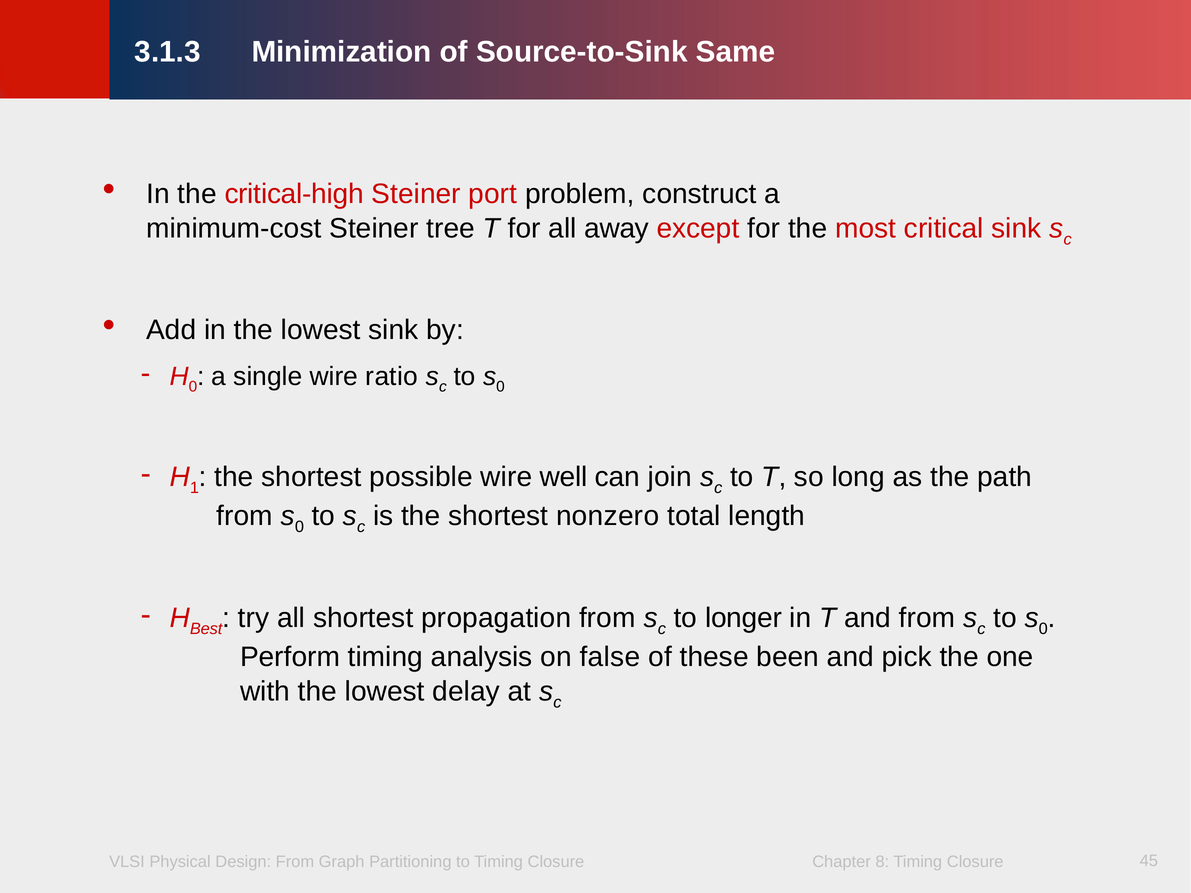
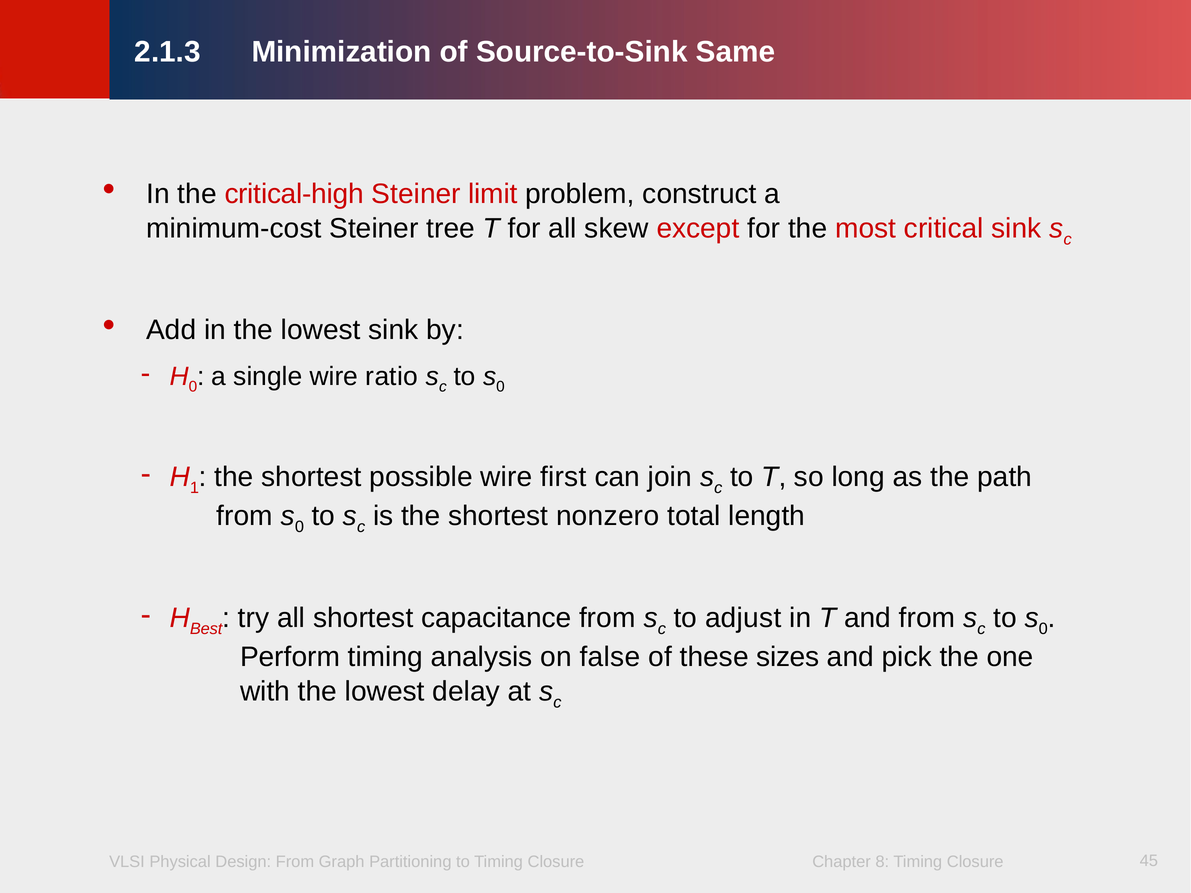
3.1.3: 3.1.3 -> 2.1.3 (168, 52)
port: port -> limit (493, 194)
away: away -> skew (616, 228)
well: well -> first (563, 477)
propagation: propagation -> capacitance (496, 618)
longer: longer -> adjust (743, 618)
been: been -> sizes (788, 657)
